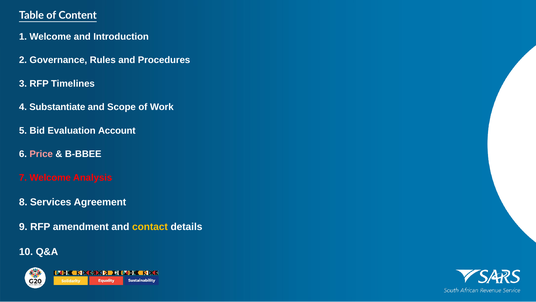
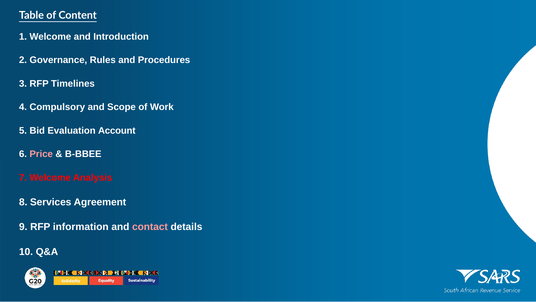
Substantiate: Substantiate -> Compulsory (57, 107)
amendment: amendment -> information (81, 227)
contact colour: yellow -> pink (150, 227)
